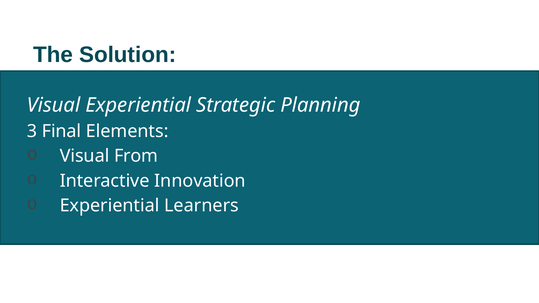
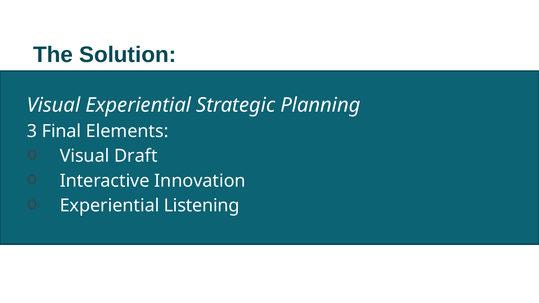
From: From -> Draft (136, 156)
Learners: Learners -> Listening (202, 206)
